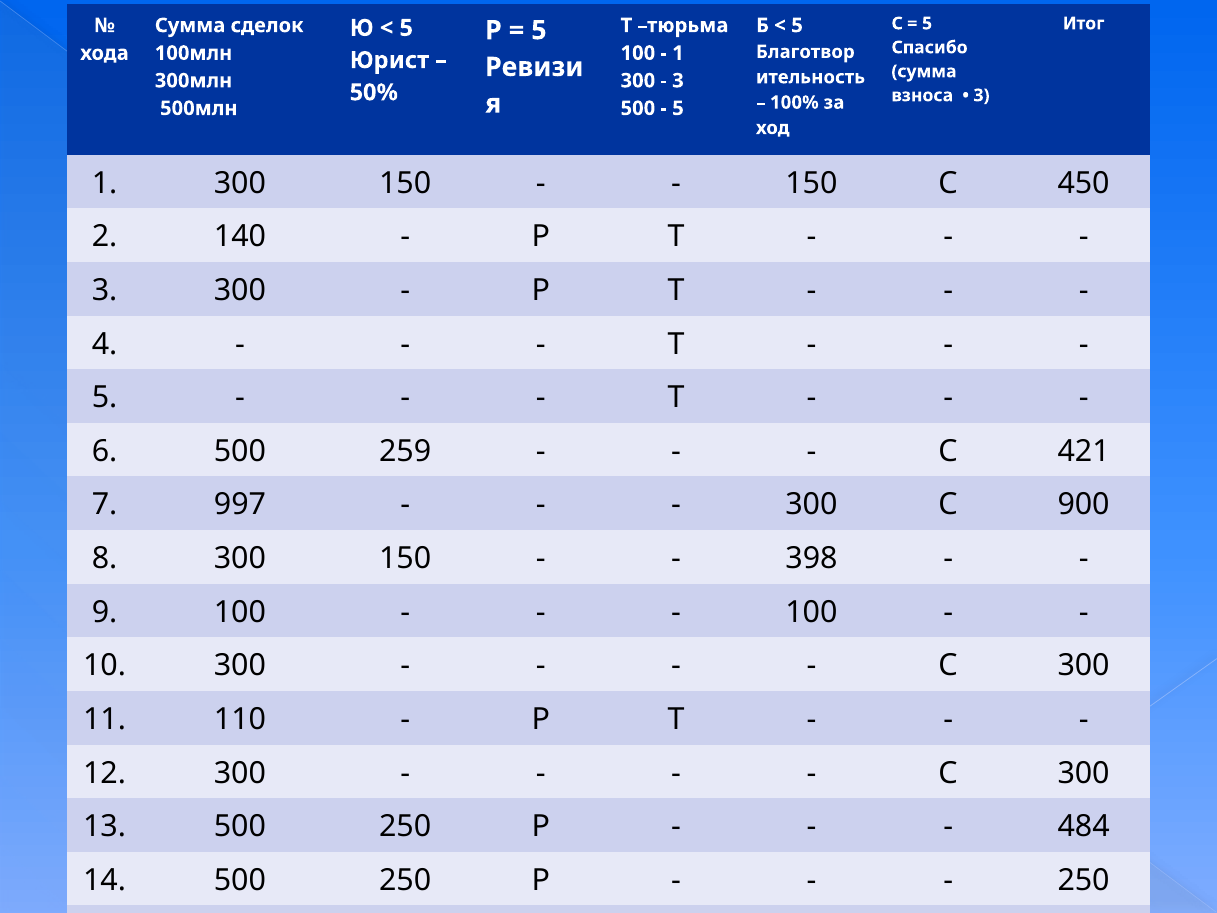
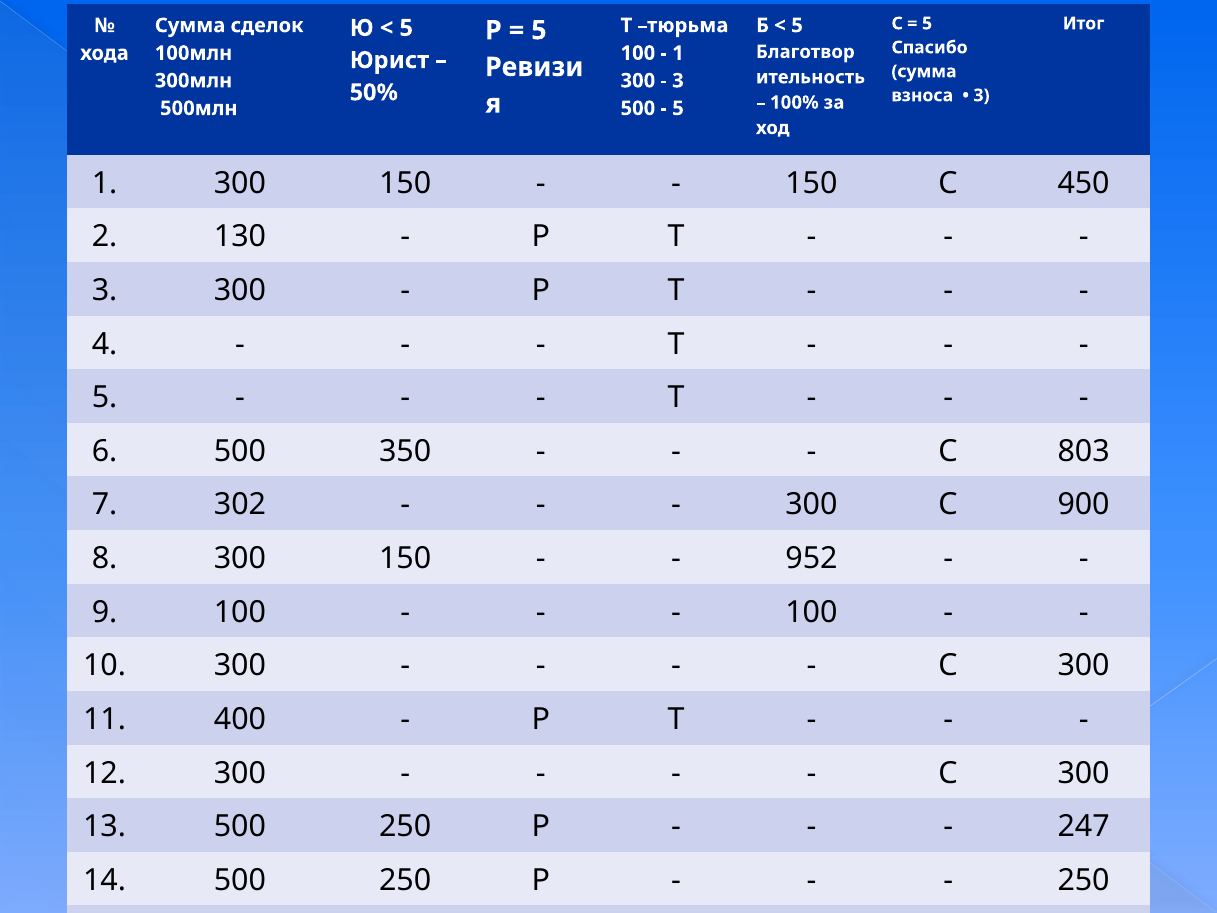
140: 140 -> 130 (240, 237)
259: 259 -> 350 (405, 451)
421: 421 -> 803 (1084, 451)
997: 997 -> 302 (240, 505)
398: 398 -> 952 (812, 558)
110: 110 -> 400 (240, 719)
484: 484 -> 247 (1084, 826)
